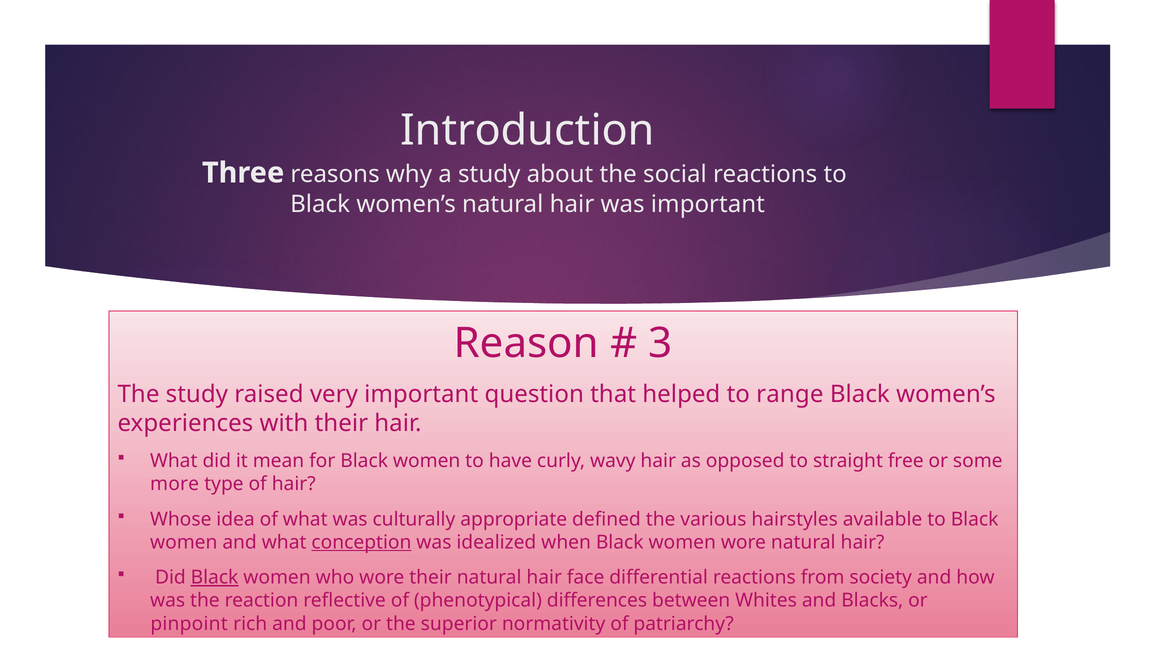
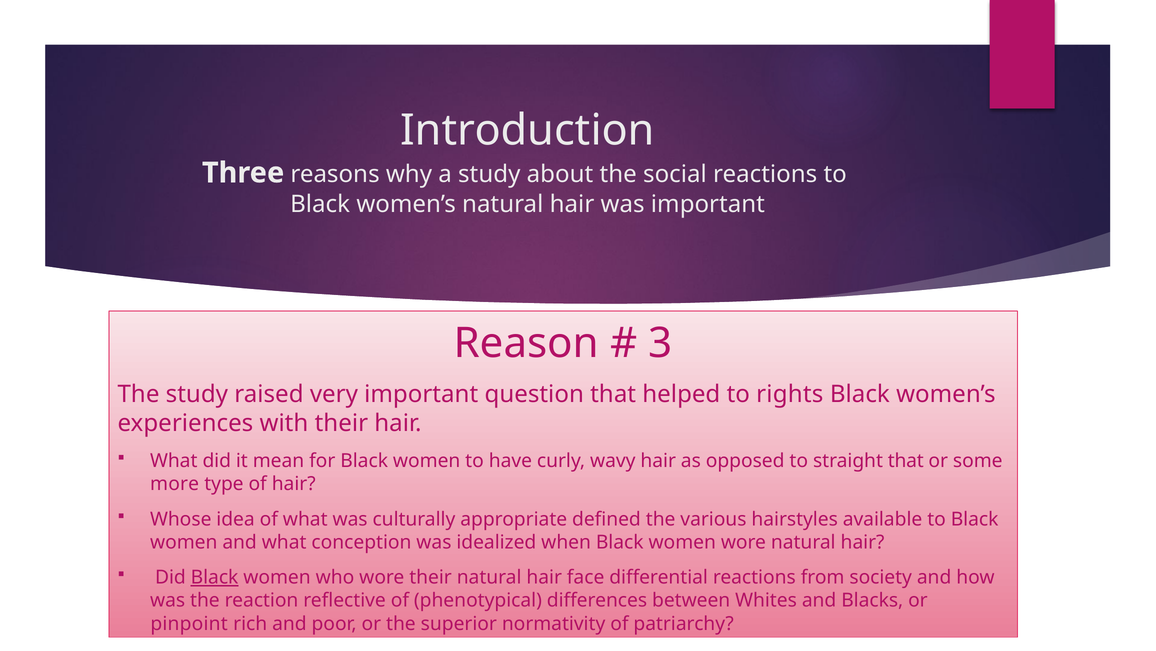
range: range -> rights (790, 394)
straight free: free -> that (906, 460)
conception underline: present -> none (361, 542)
